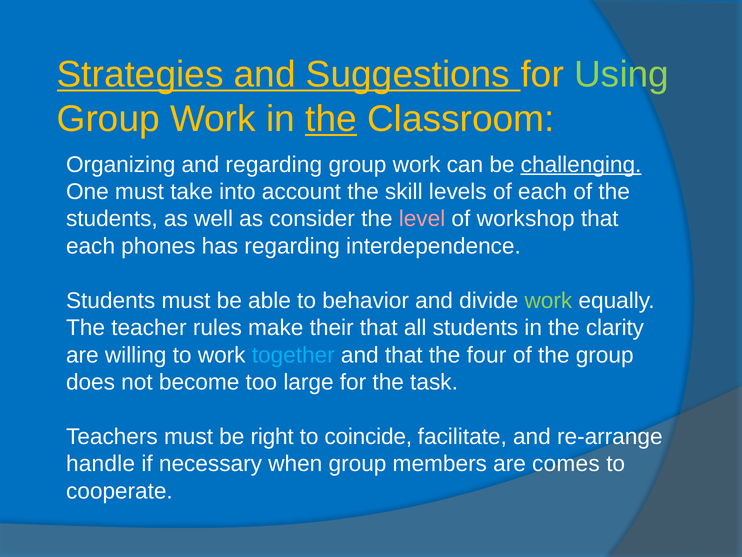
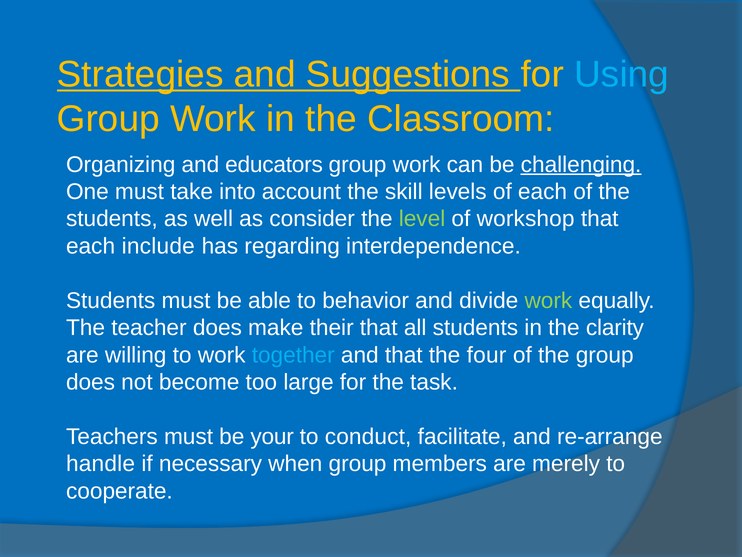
Using colour: light green -> light blue (622, 74)
the underline: present -> none (331, 119)
and regarding: regarding -> educators (274, 164)
level colour: pink -> light green (422, 219)
phones: phones -> include (158, 246)
teacher rules: rules -> does (217, 328)
right: right -> your (272, 436)
coincide: coincide -> conduct (368, 436)
comes: comes -> merely (566, 464)
